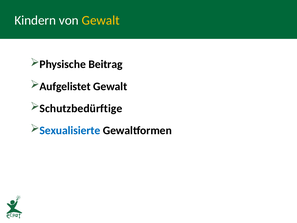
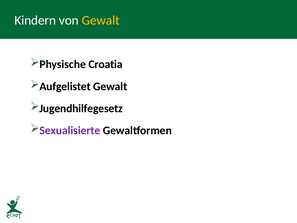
Beitrag: Beitrag -> Croatia (106, 64)
Schutzbedürftige: Schutzbedürftige -> Jugendhilfegesetz (81, 108)
Sexualisierte colour: blue -> purple (70, 130)
